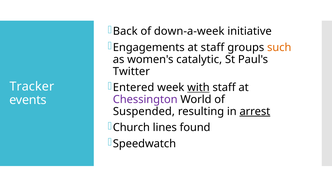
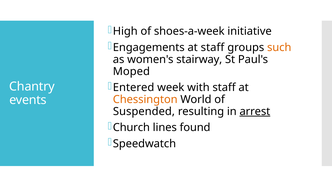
Back: Back -> High (125, 31)
down-a-week: down-a-week -> shoes-a-week (189, 31)
catalytic: catalytic -> stairway (199, 59)
Twitter: Twitter -> Moped (131, 71)
with underline: present -> none (198, 87)
Tracker: Tracker -> Chantry (32, 86)
Chessington colour: purple -> orange (145, 99)
